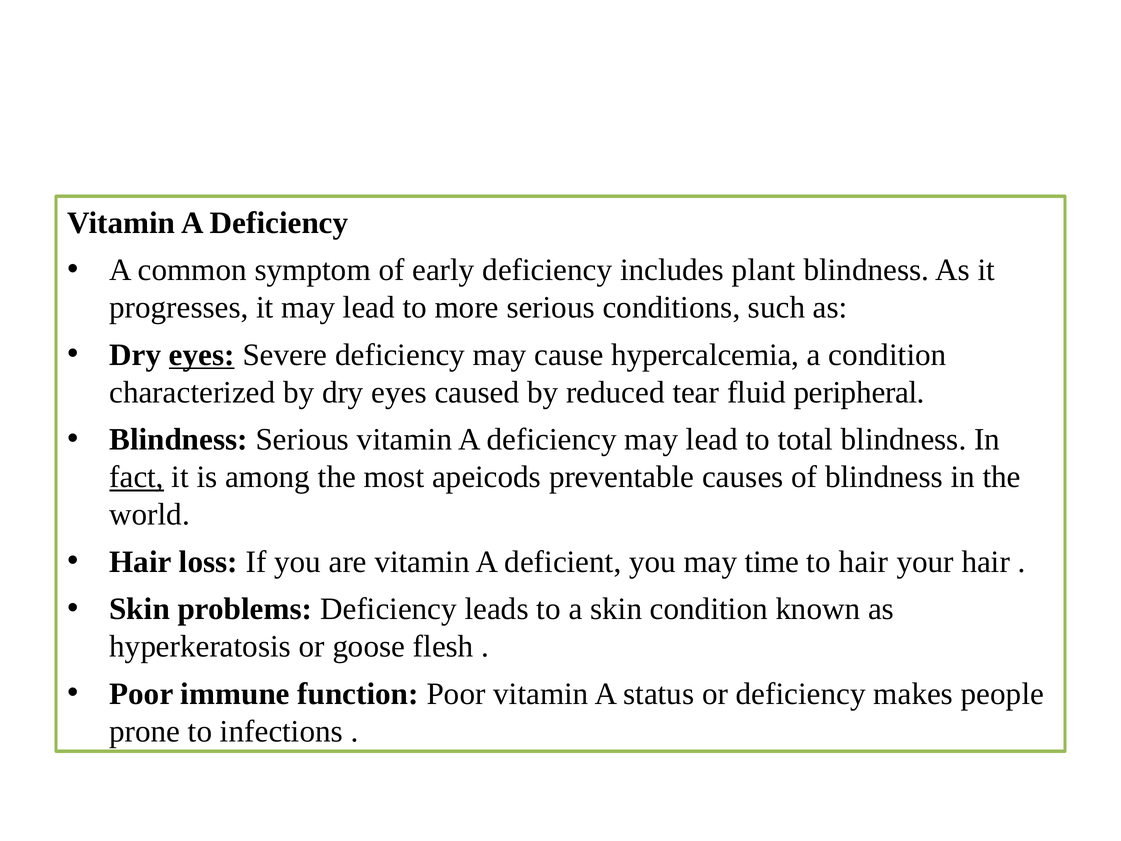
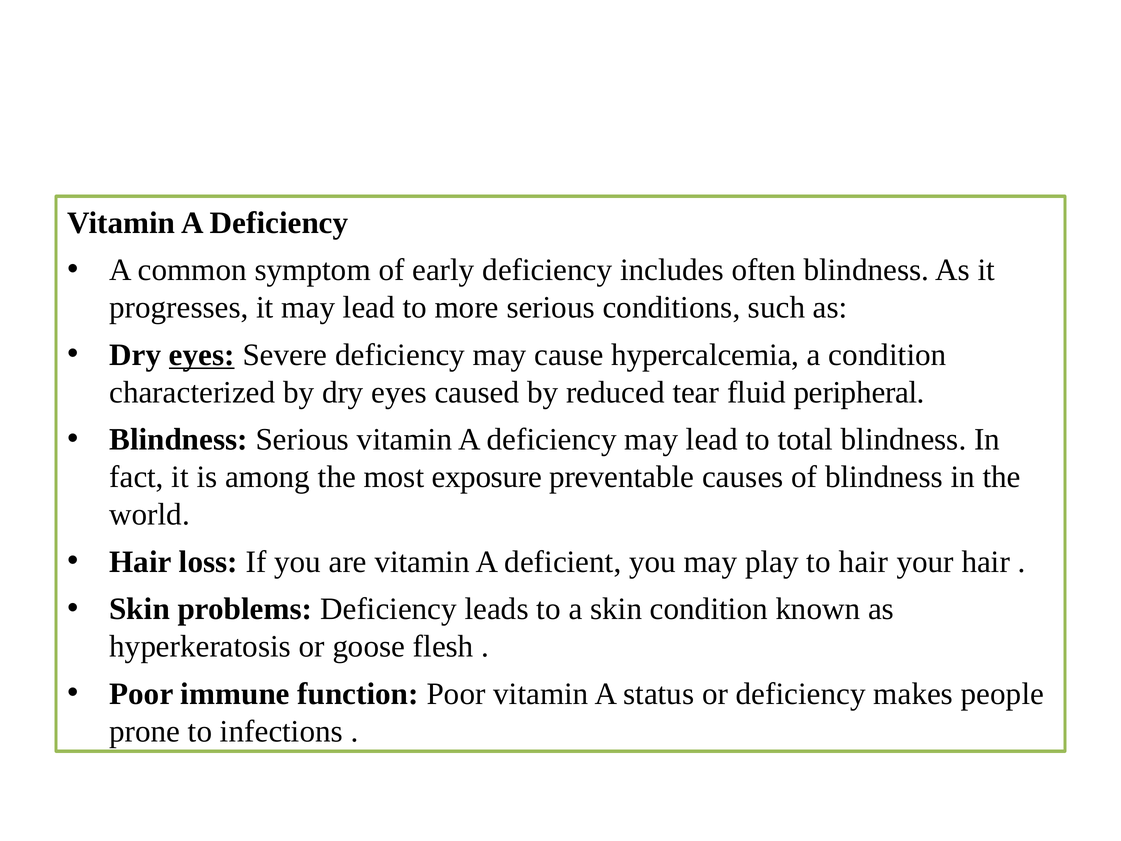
plant: plant -> often (764, 270)
fact underline: present -> none (137, 477)
apeicods: apeicods -> exposure (487, 477)
time: time -> play (772, 562)
